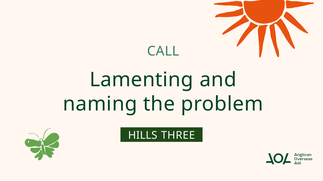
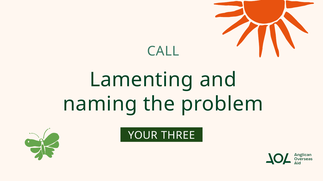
HILLS: HILLS -> YOUR (143, 136)
